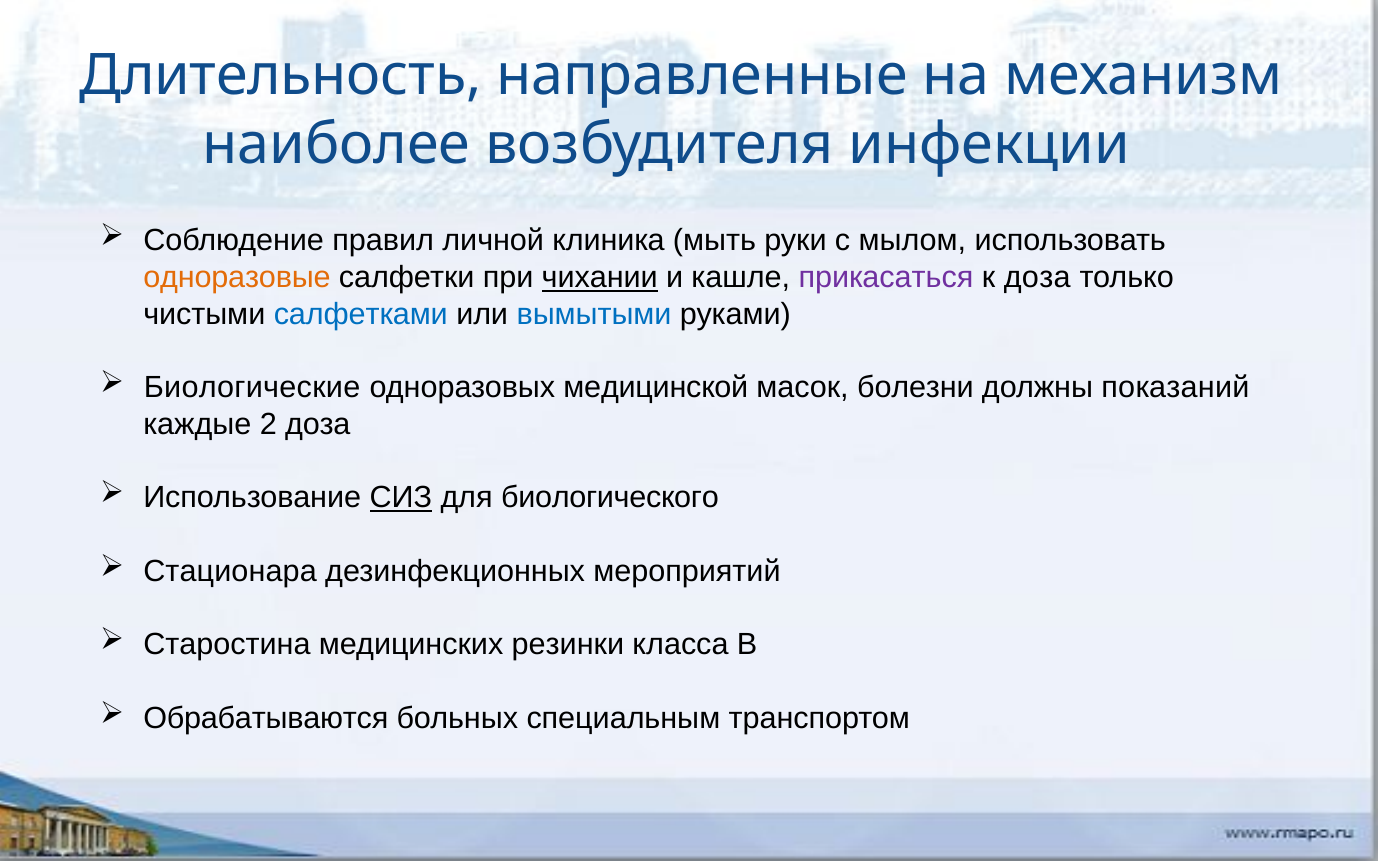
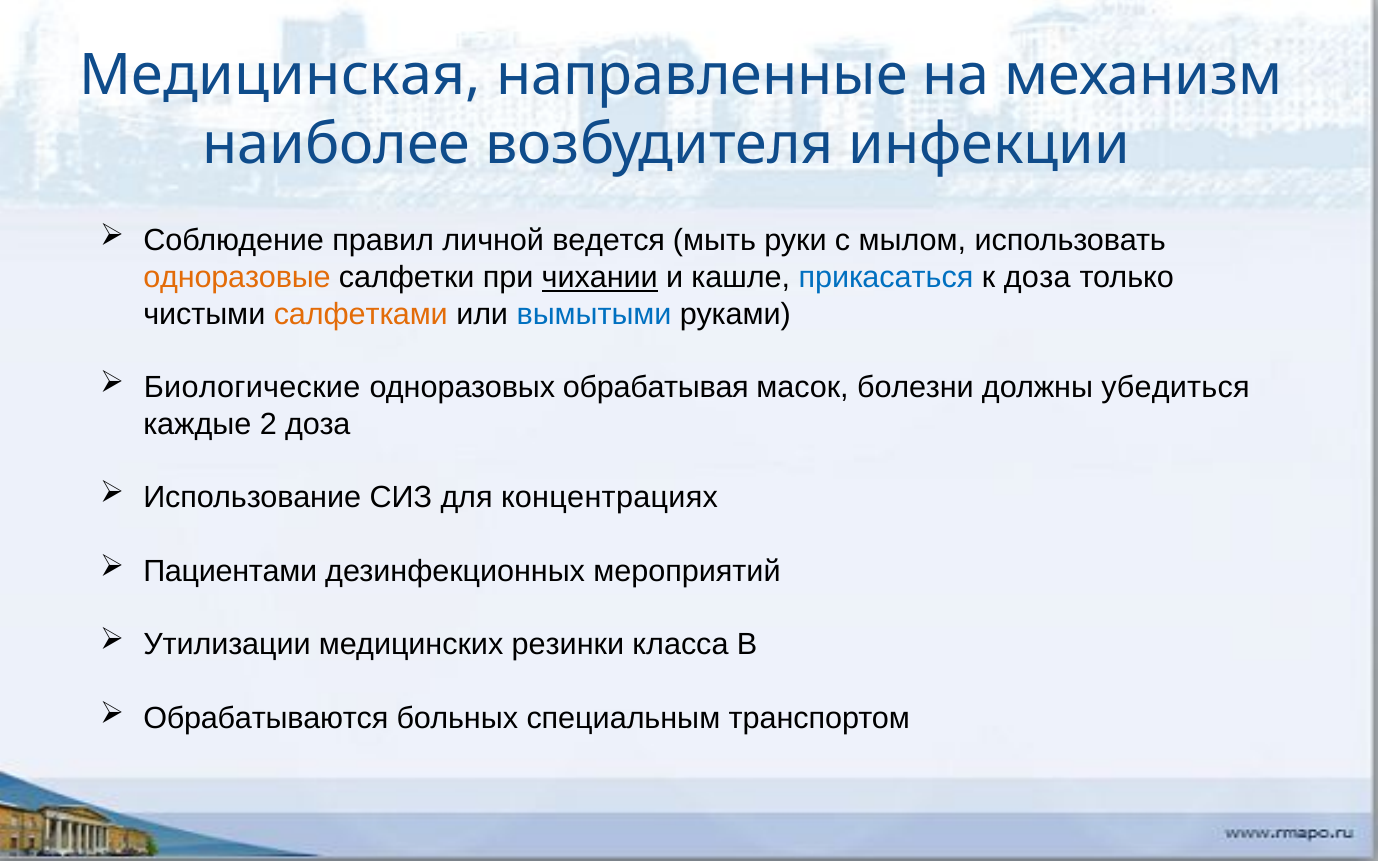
Длительность: Длительность -> Медицинская (280, 76)
клиника: клиника -> ведется (609, 241)
прикасаться colour: purple -> blue (886, 278)
салфетками colour: blue -> orange (361, 314)
медицинской: медицинской -> обрабатывая (656, 388)
показаний: показаний -> убедиться (1175, 388)
СИЗ underline: present -> none (401, 498)
биологического: биологического -> концентрациях (610, 498)
Стационара: Стационара -> Пациентами (230, 571)
Старостина: Старостина -> Утилизации (227, 645)
